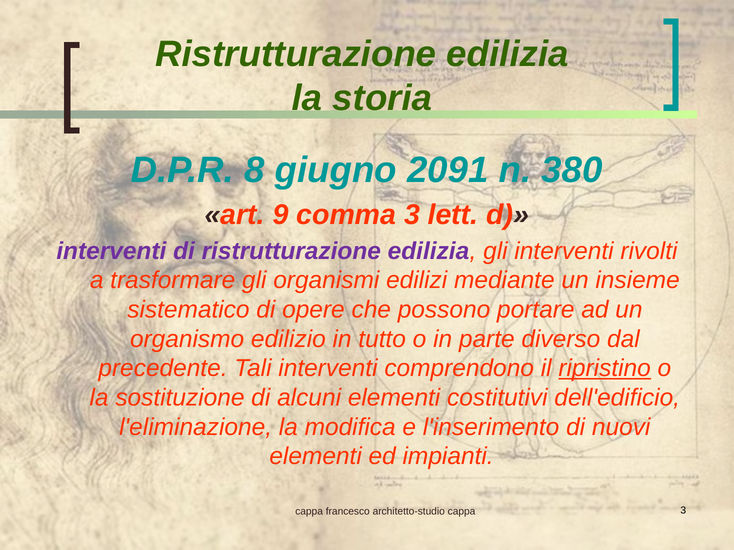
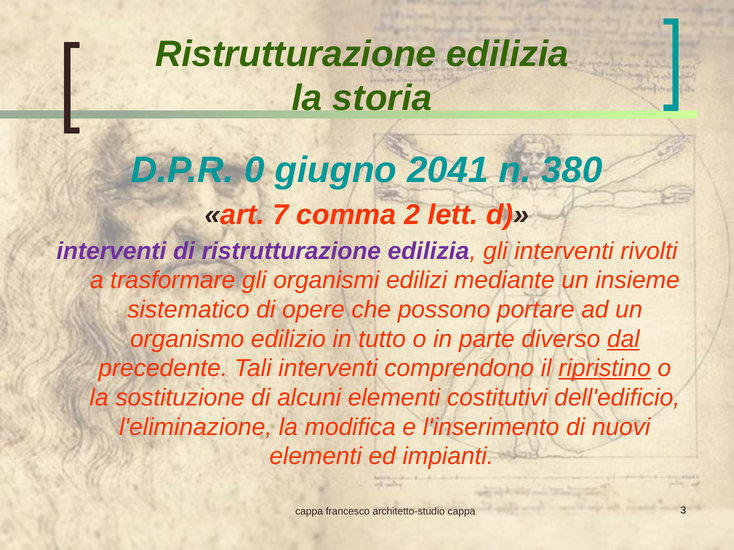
8: 8 -> 0 (254, 171)
2091: 2091 -> 2041 (448, 171)
9: 9 -> 7 (281, 215)
comma 3: 3 -> 2 (412, 215)
dal underline: none -> present (623, 339)
